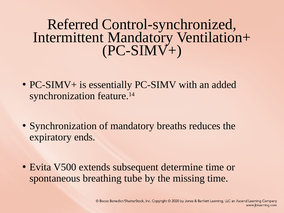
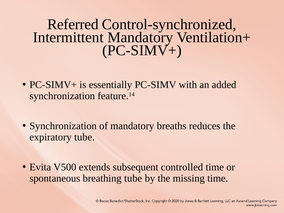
expiratory ends: ends -> tube (85, 137)
determine: determine -> controlled (182, 167)
